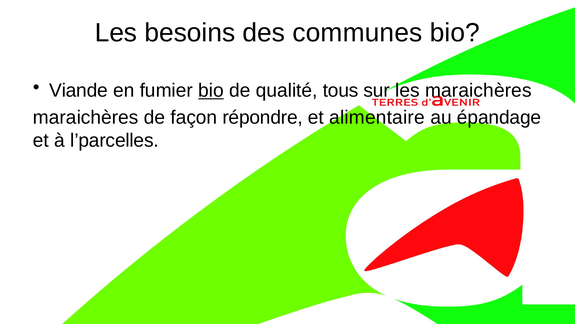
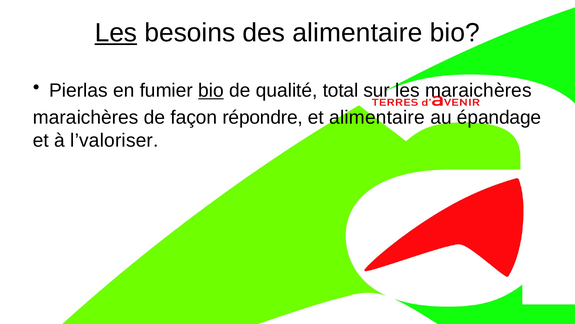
Les underline: none -> present (116, 33)
des communes: communes -> alimentaire (357, 33)
Viande: Viande -> Pierlas (78, 90)
tous: tous -> total (341, 90)
l’parcelles: l’parcelles -> l’valoriser (114, 140)
